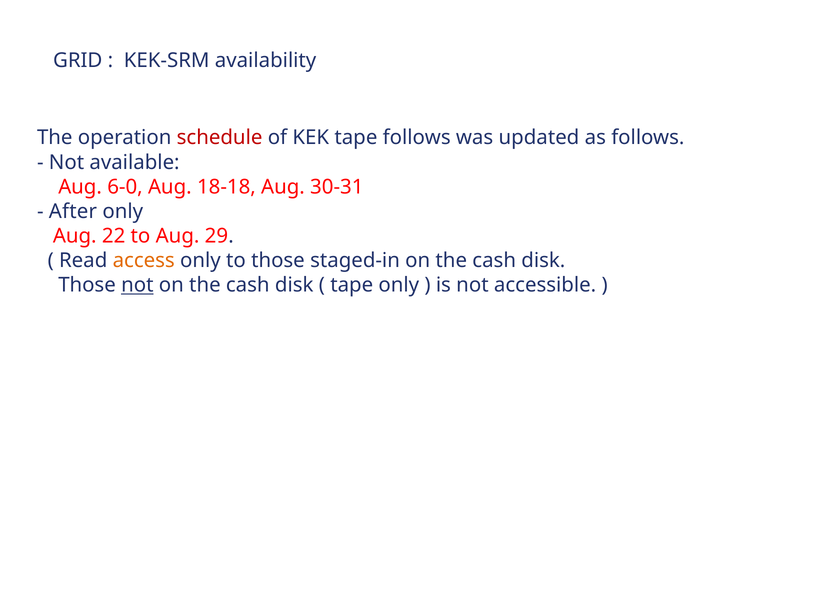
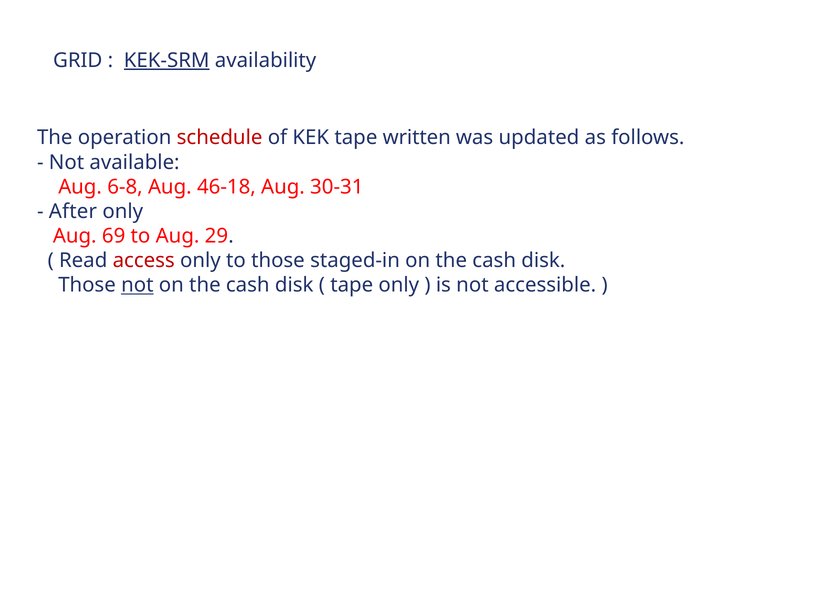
KEK-SRM underline: none -> present (167, 60)
tape follows: follows -> written (417, 138)
6-0: 6-0 -> 6-8 (125, 187)
18-18: 18-18 -> 46-18 (226, 187)
22: 22 -> 69 (114, 236)
access colour: orange -> red (144, 260)
